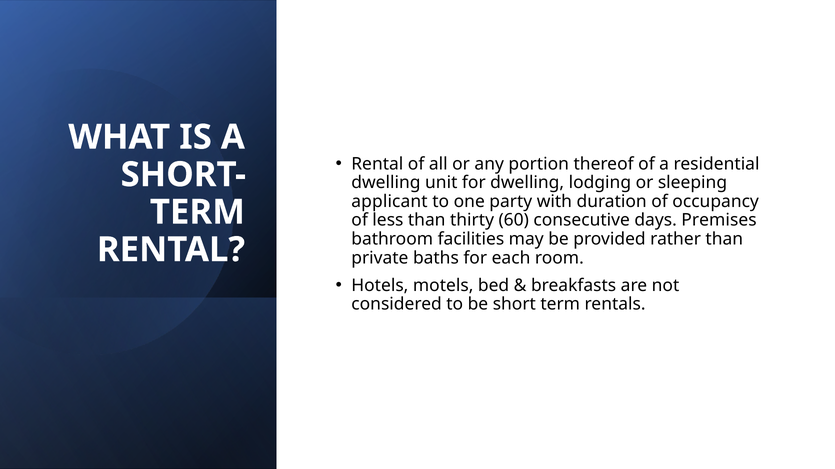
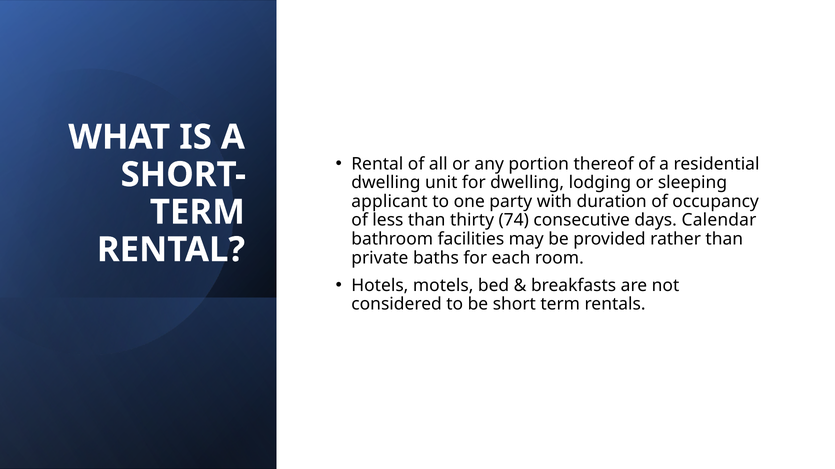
60: 60 -> 74 (514, 221)
Premises: Premises -> Calendar (719, 221)
